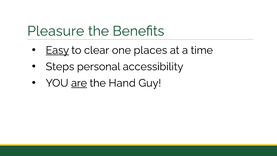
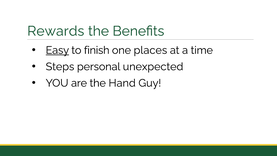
Pleasure: Pleasure -> Rewards (56, 31)
clear: clear -> finish (97, 50)
accessibility: accessibility -> unexpected (153, 67)
are underline: present -> none (79, 83)
